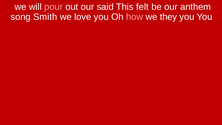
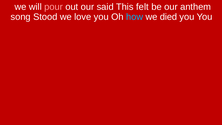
Smith: Smith -> Stood (45, 17)
how colour: pink -> light blue (135, 17)
they: they -> died (168, 17)
